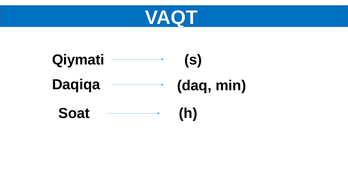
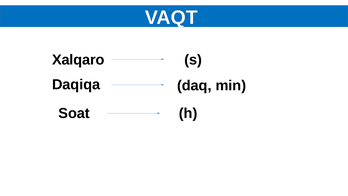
Qiymati: Qiymati -> Xalqaro (78, 60)
